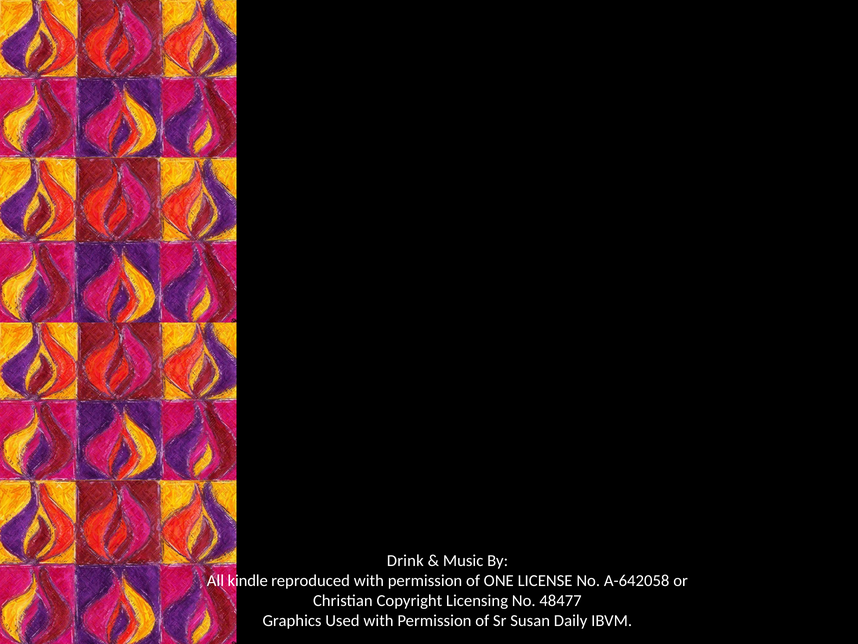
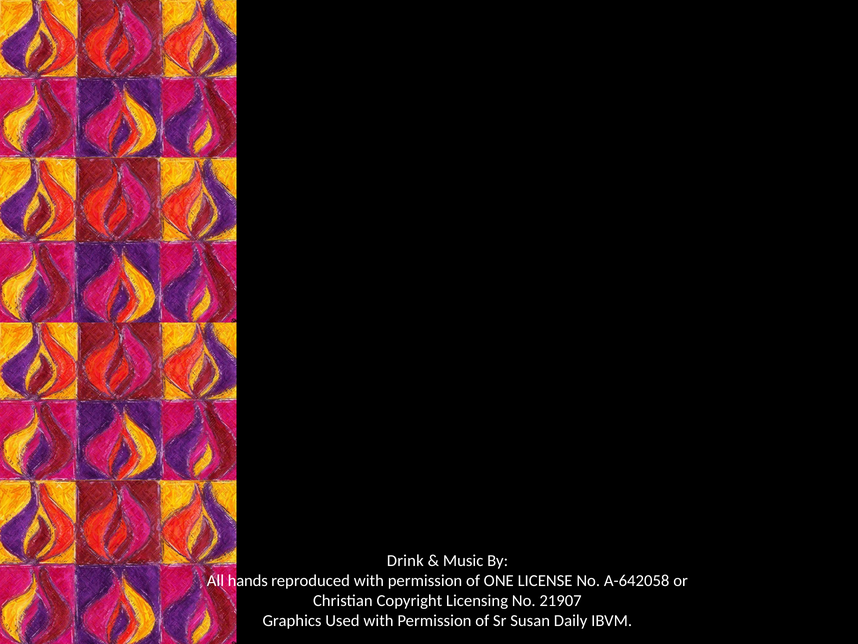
kindle: kindle -> hands (248, 580)
48477: 48477 -> 21907 (561, 600)
